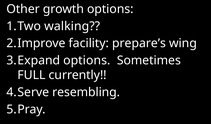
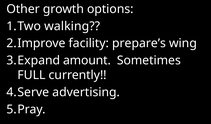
options: options -> amount (87, 60)
resembling: resembling -> advertising (86, 92)
